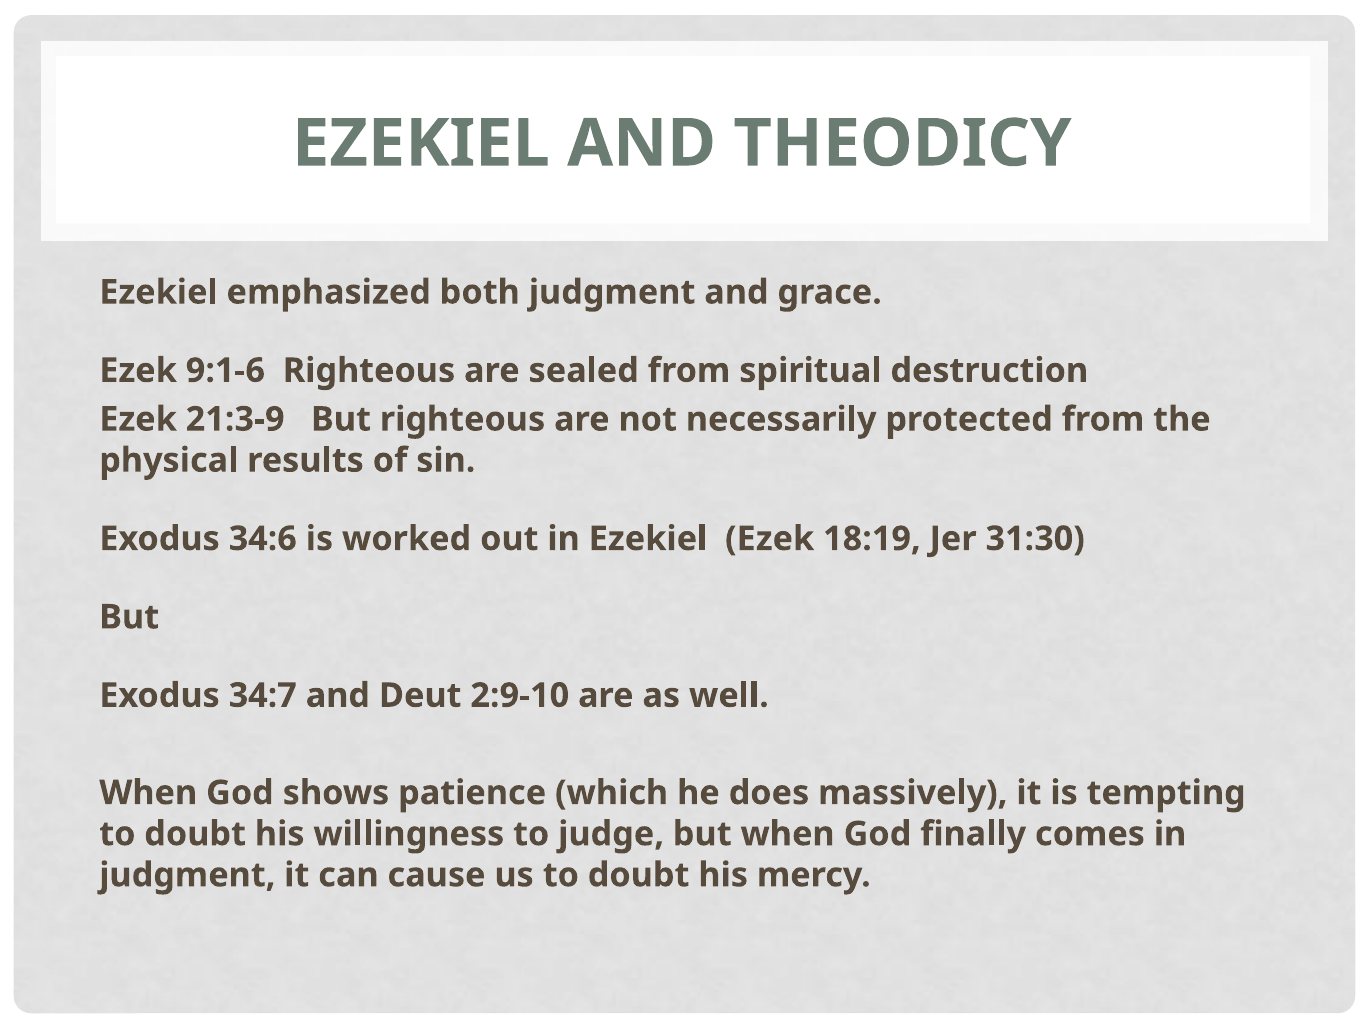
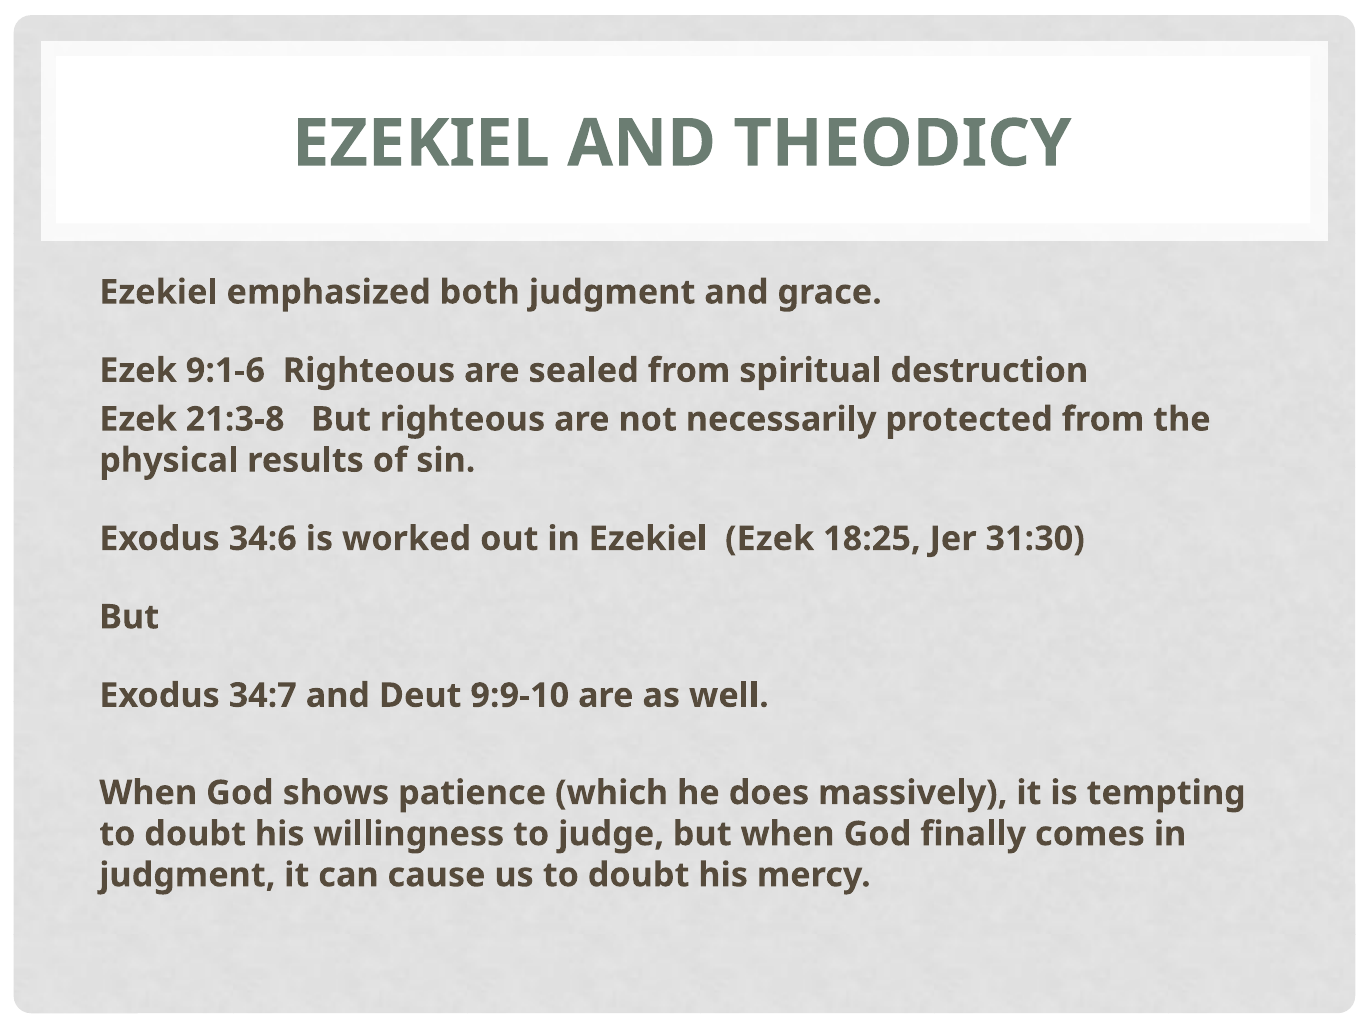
21:3-9: 21:3-9 -> 21:3-8 (235, 419)
18:19: 18:19 -> 18:25 (872, 539)
2:9-10: 2:9-10 -> 9:9-10 (520, 695)
